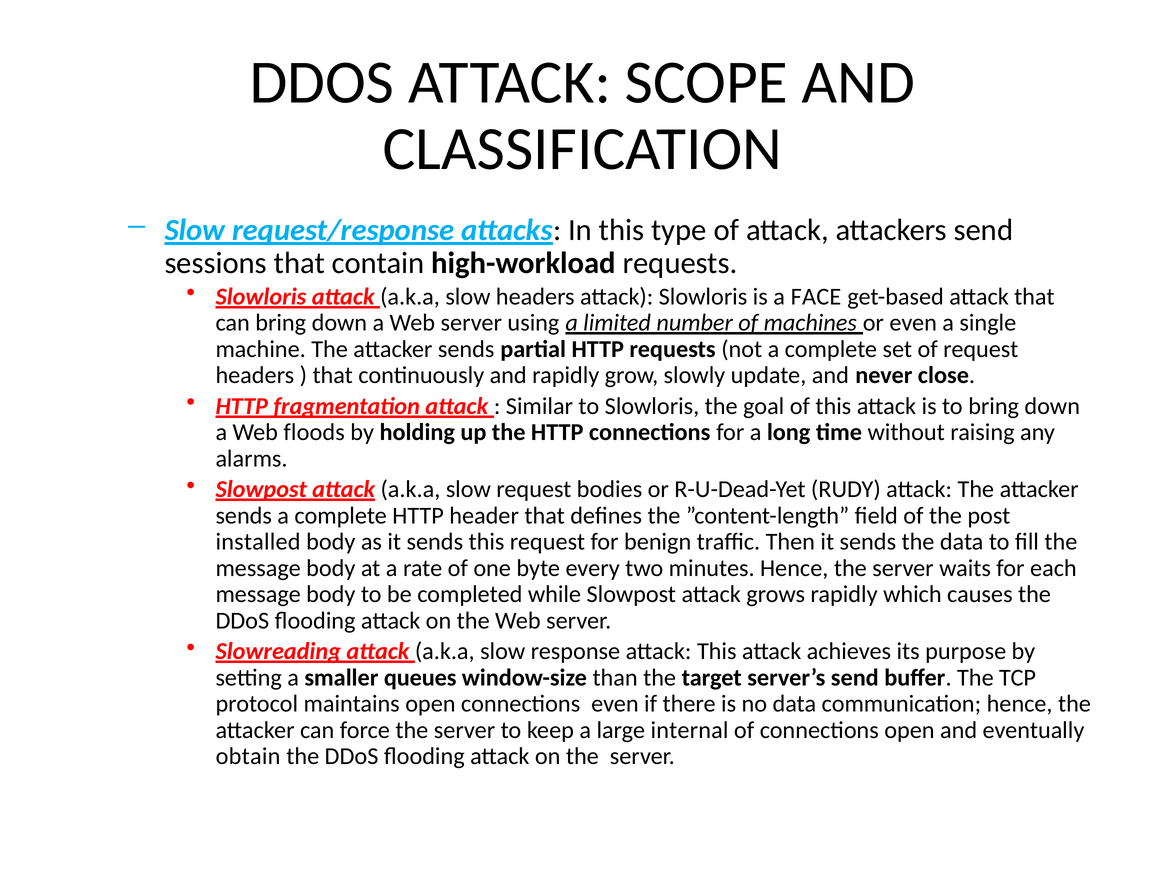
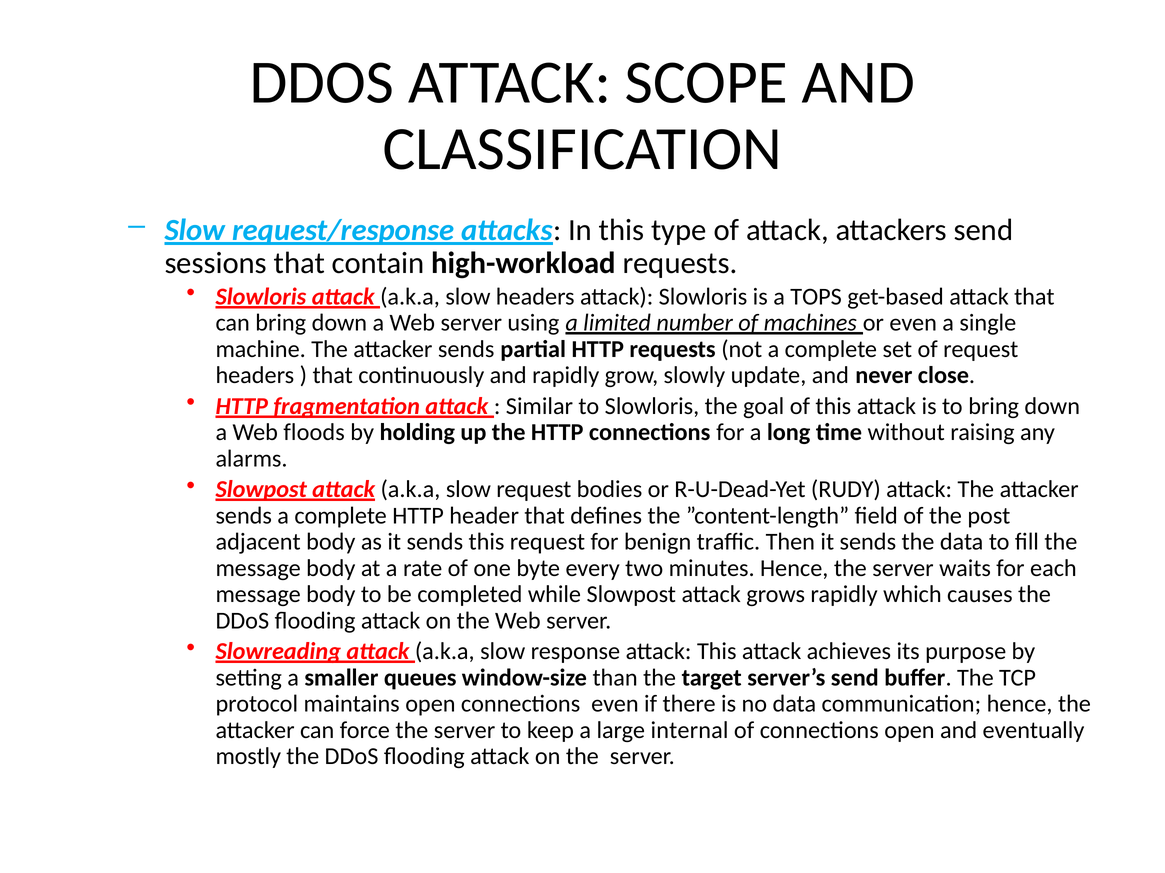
FACE: FACE -> TOPS (816, 297)
installed: installed -> adjacent (258, 542)
obtain: obtain -> mostly (248, 757)
